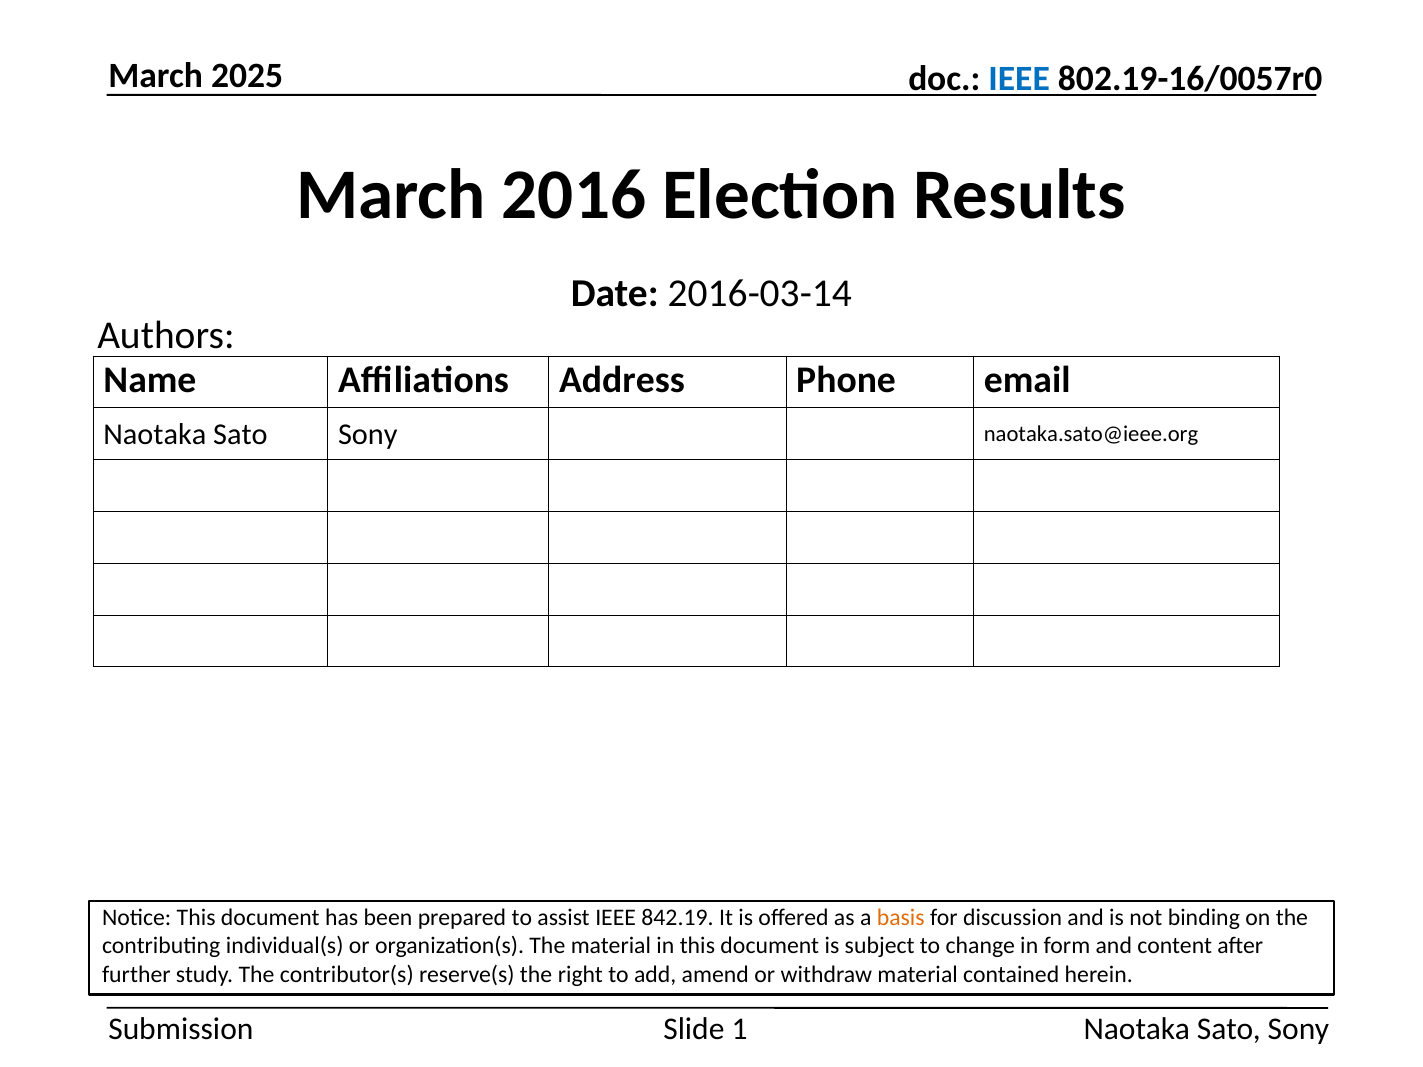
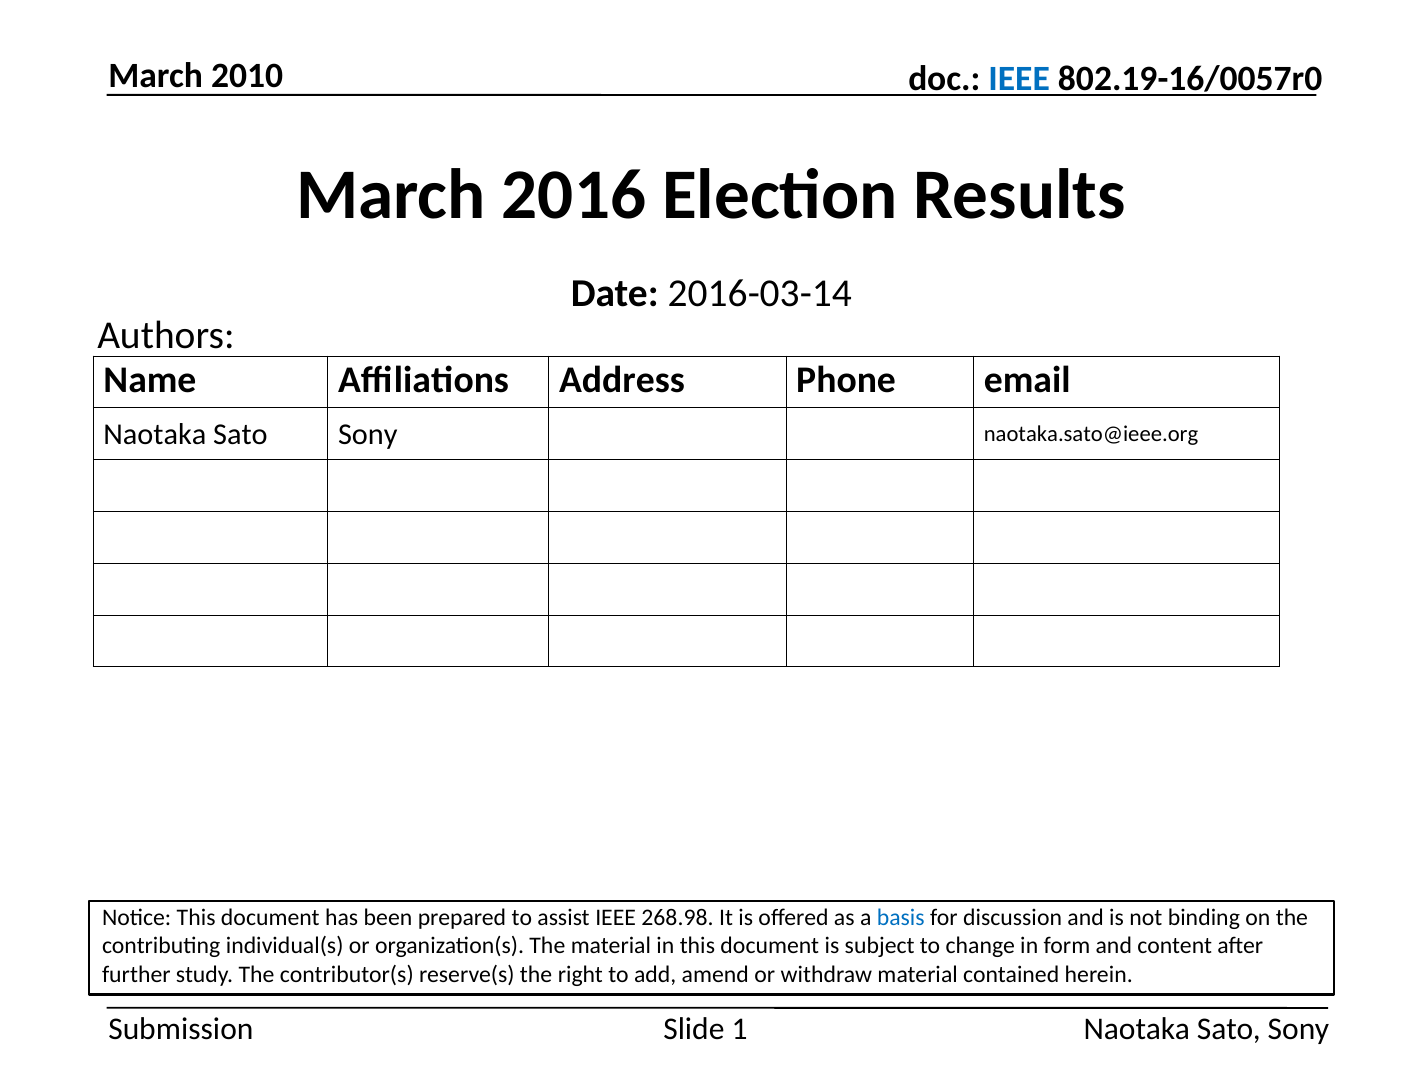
2025: 2025 -> 2010 (247, 76)
842.19: 842.19 -> 268.98 (678, 918)
basis colour: orange -> blue (901, 918)
